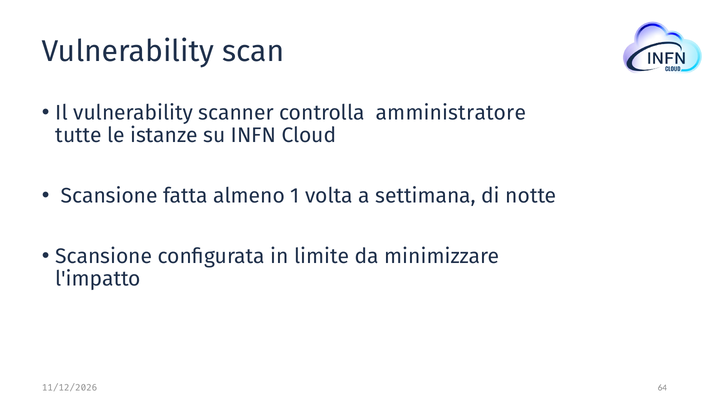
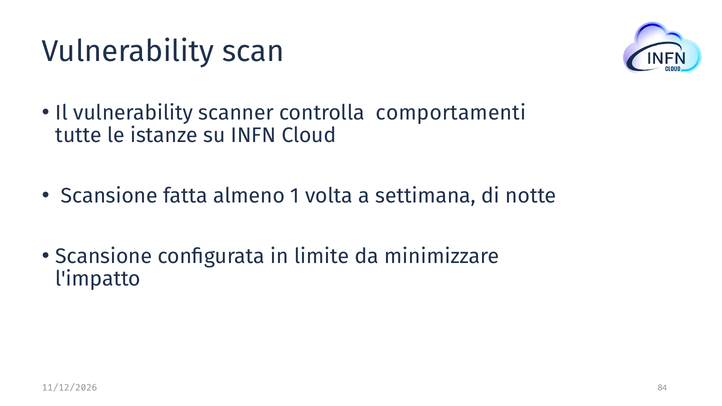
amministratore: amministratore -> comportamenti (451, 113)
64: 64 -> 84 (662, 388)
